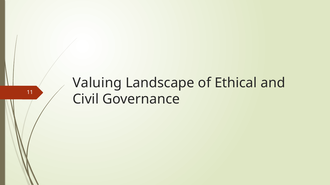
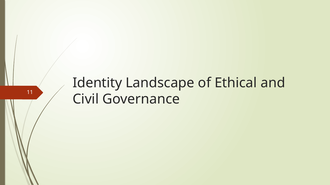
Valuing: Valuing -> Identity (97, 83)
